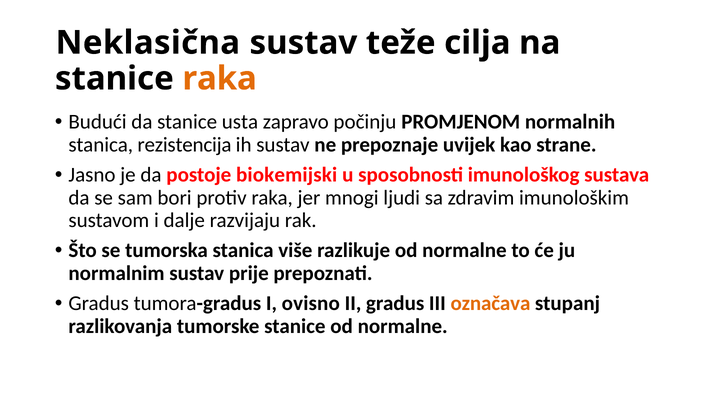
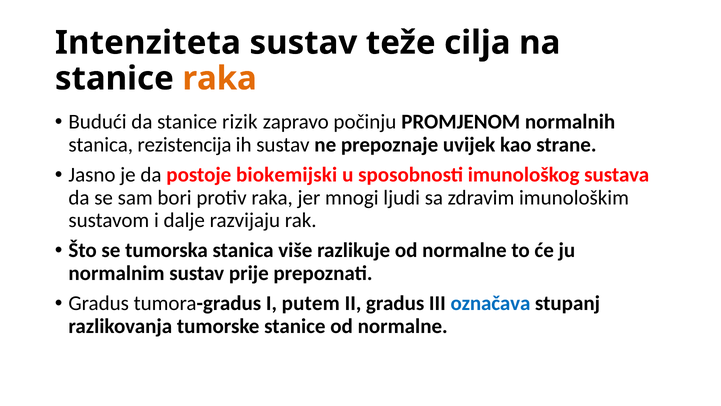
Neklasična: Neklasična -> Intenziteta (148, 43)
usta: usta -> rizik (240, 122)
ovisno: ovisno -> putem (311, 303)
označava colour: orange -> blue (490, 303)
